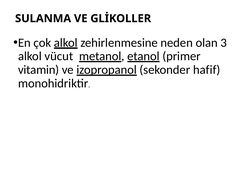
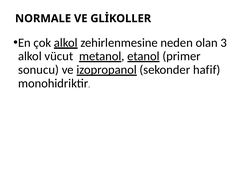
SULANMA: SULANMA -> NORMALE (43, 19)
vitamin: vitamin -> sonucu (38, 70)
